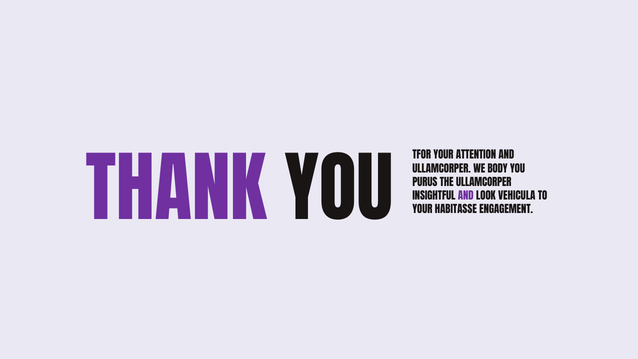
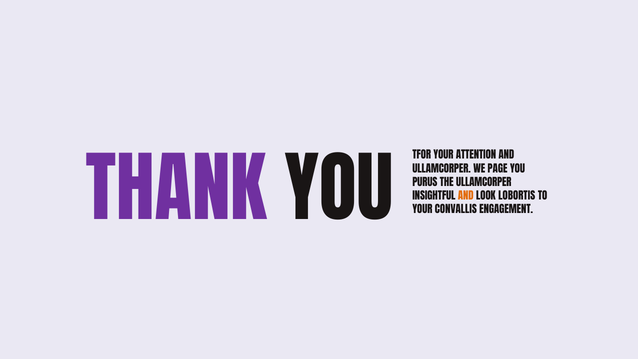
BODY: BODY -> PAGE (498, 169)
AND colour: purple -> orange (466, 196)
VEHICULA: VEHICULA -> LOBORTIS (517, 196)
HABITASSE: HABITASSE -> CONVALLIS (456, 209)
